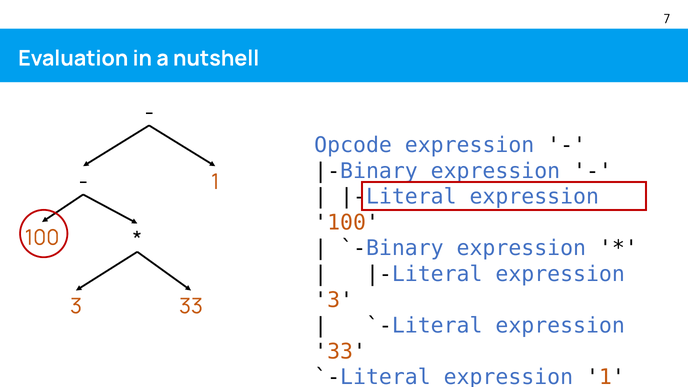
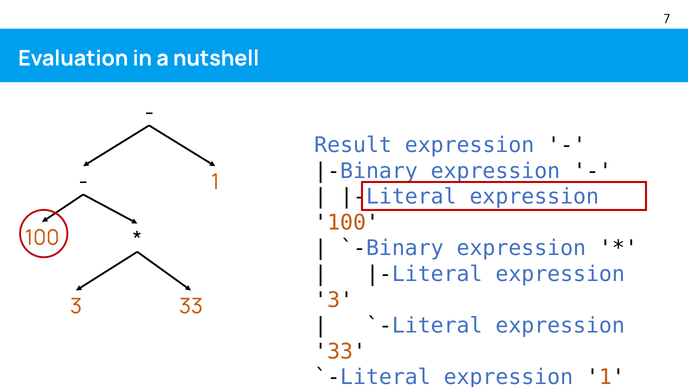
Opcode: Opcode -> Result (353, 145)
